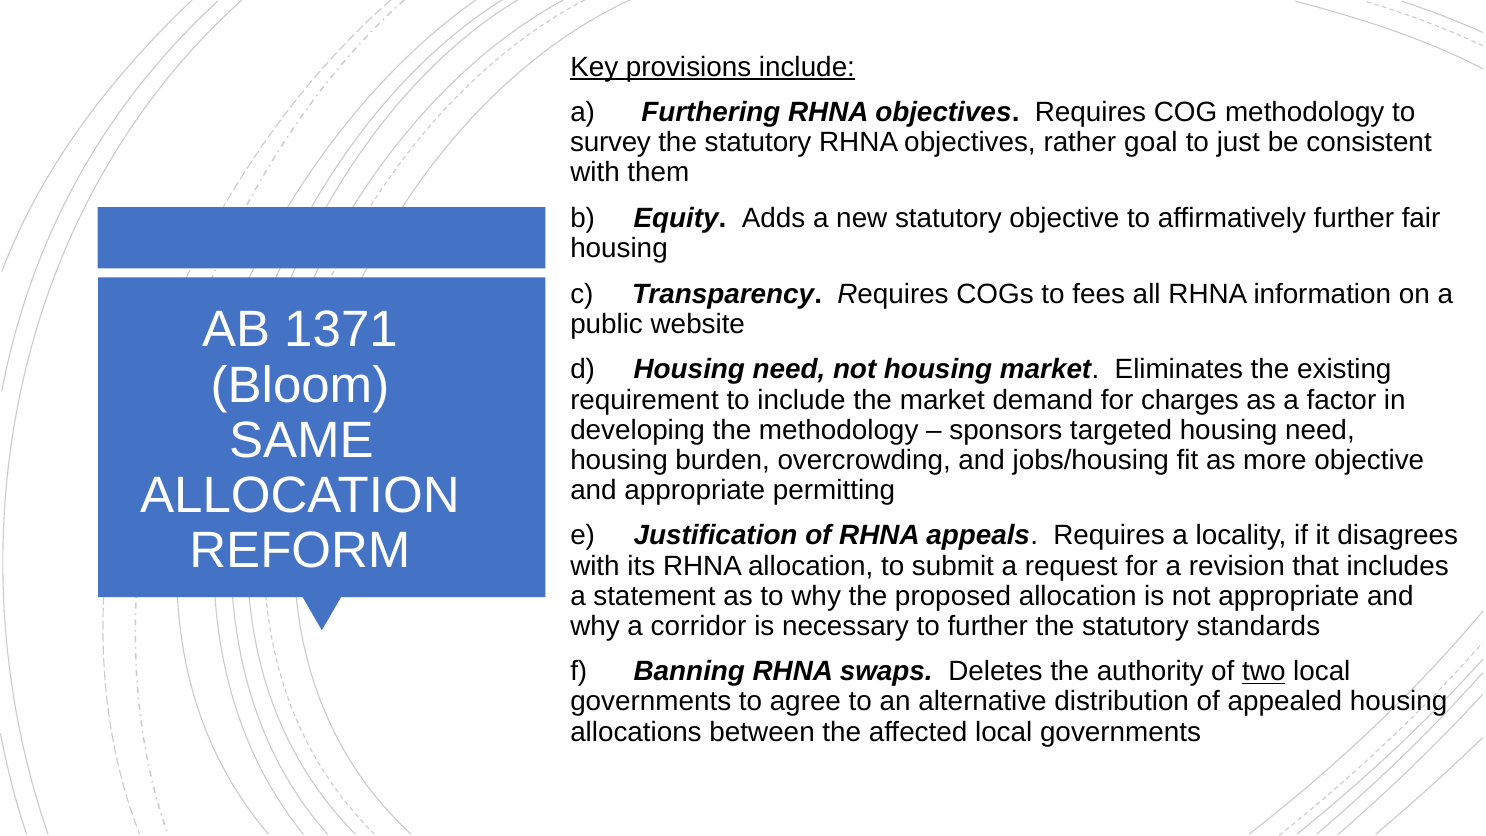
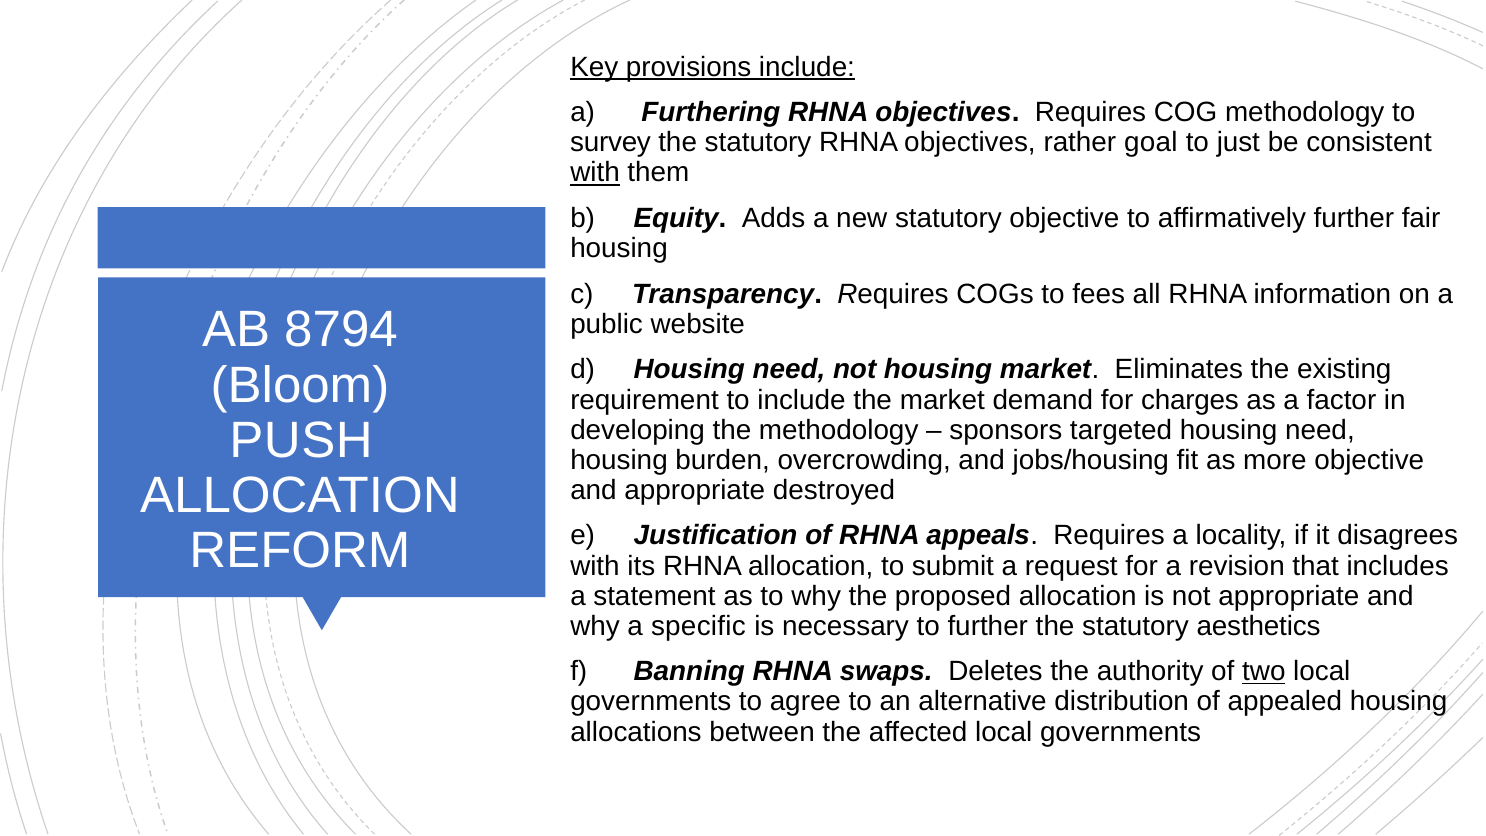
with underline: none -> present (595, 173)
1371: 1371 -> 8794 (341, 330)
SAME: SAME -> PUSH (301, 440)
permitting: permitting -> destroyed (834, 490)
corridor: corridor -> specific (698, 626)
standards: standards -> aesthetics (1259, 626)
